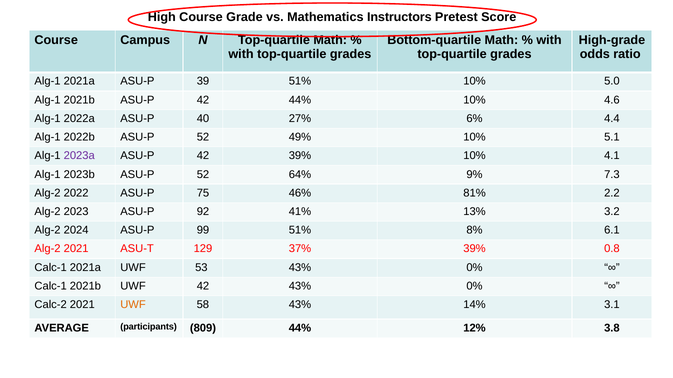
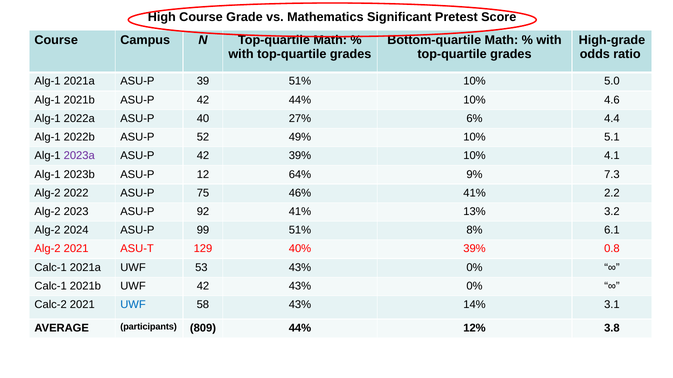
Instructors: Instructors -> Significant (399, 17)
2023b ASU-P 52: 52 -> 12 (203, 175)
46% 81%: 81% -> 41% (475, 193)
37%: 37% -> 40% (300, 249)
UWF colour: orange -> blue (133, 305)
